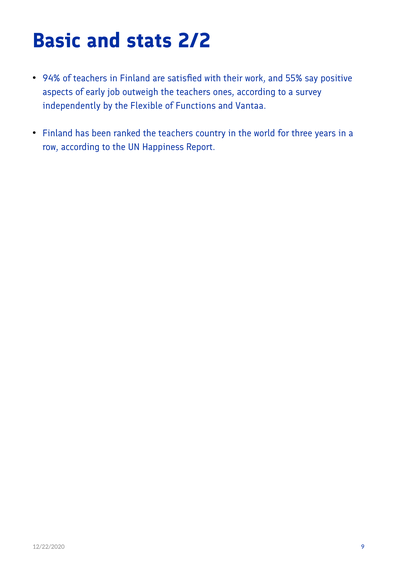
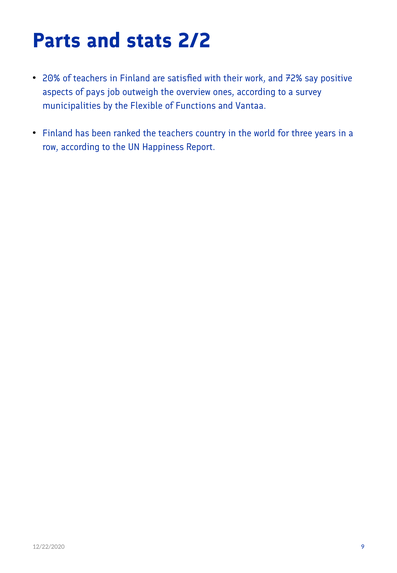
Basic: Basic -> Parts (57, 41)
94%: 94% -> 20% (51, 78)
55%: 55% -> 72% (294, 78)
early: early -> pays (95, 92)
outweigh the teachers: teachers -> overview (193, 92)
independently: independently -> municipalities (72, 106)
